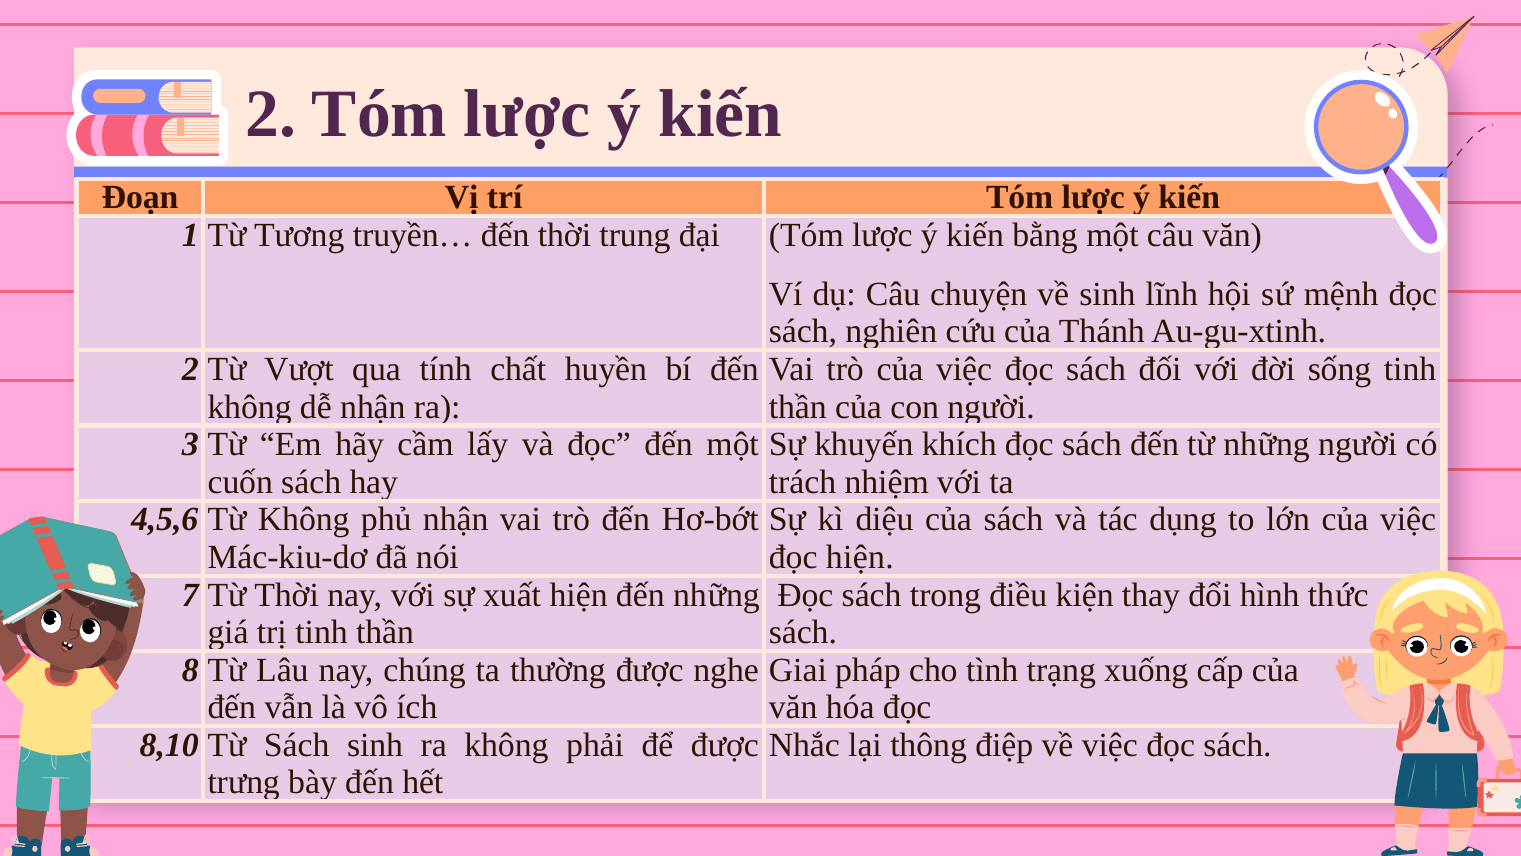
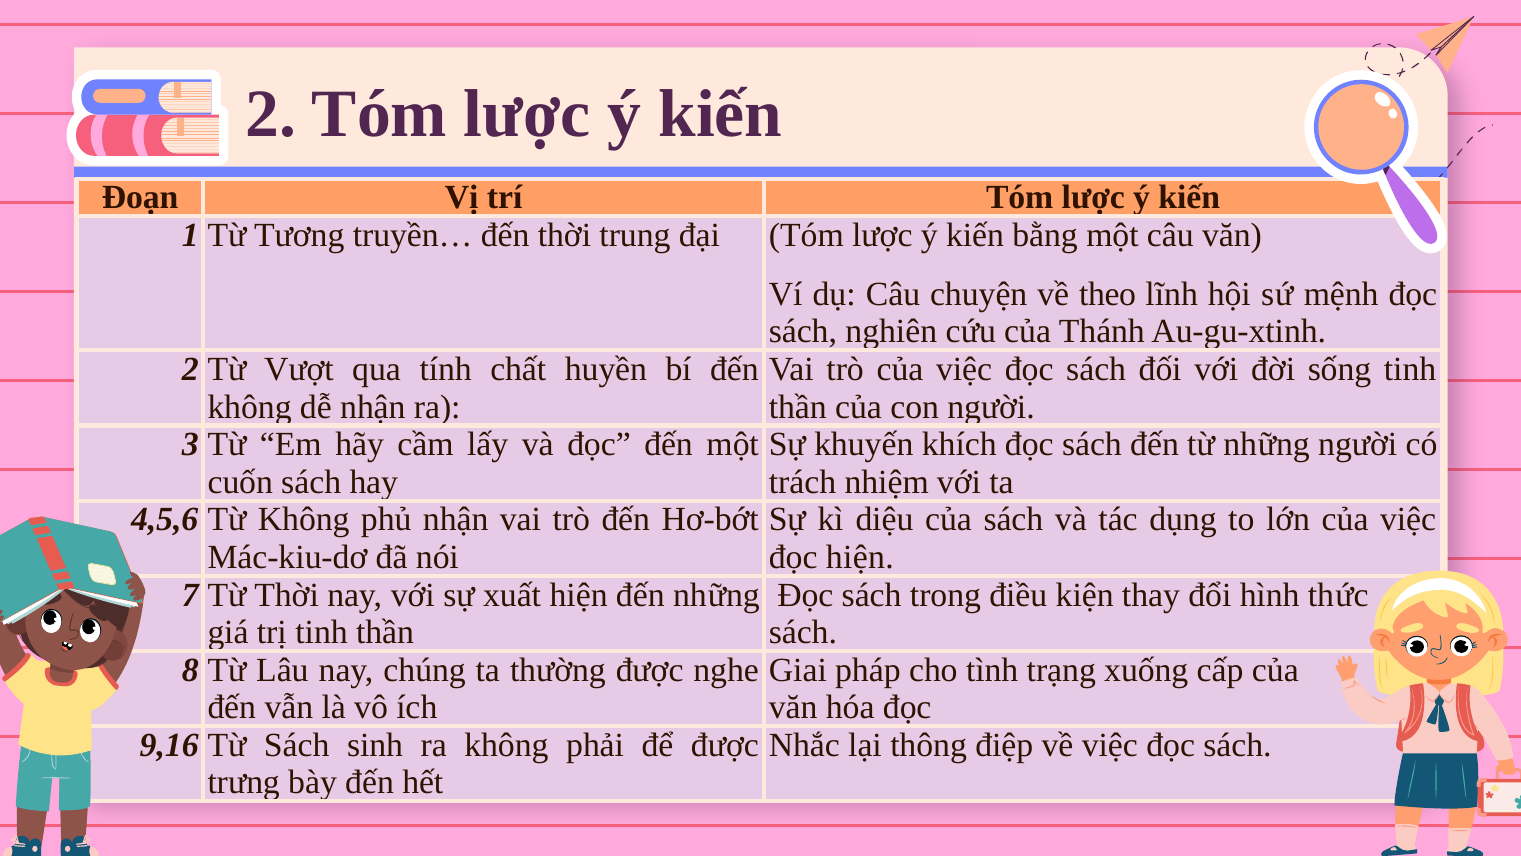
về sinh: sinh -> theo (1108, 294)
8,10: 8,10 -> 9,16 (169, 745)
